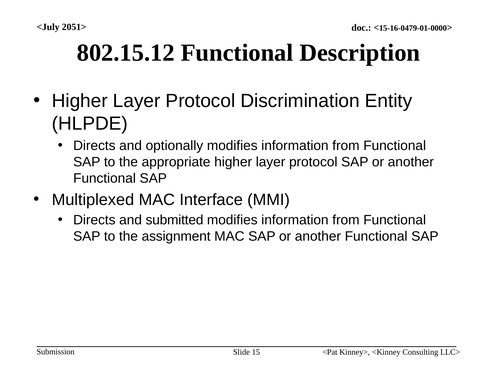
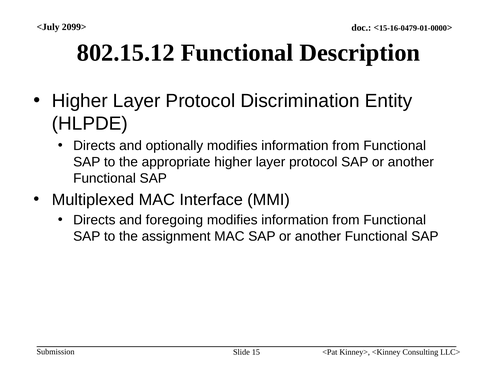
2051>: 2051> -> 2099> (74, 27)
submitted: submitted -> foregoing (174, 220)
